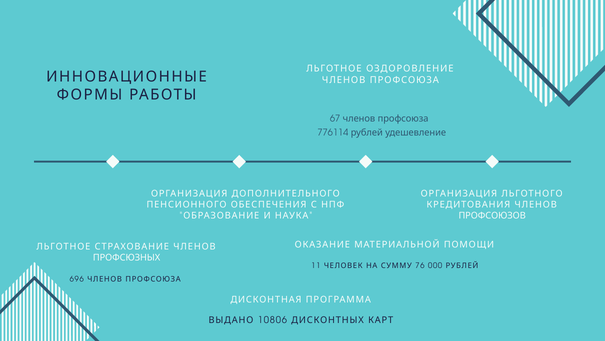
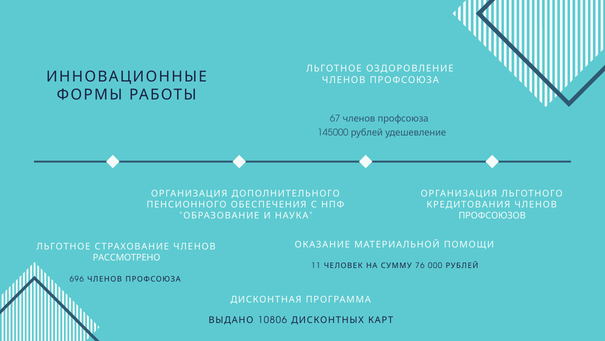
776114: 776114 -> 145000 (333, 132)
ПРОФСЮЗНЫХ: ПРОФСЮЗНЫХ -> РАССМОТРЕНО (127, 257)
